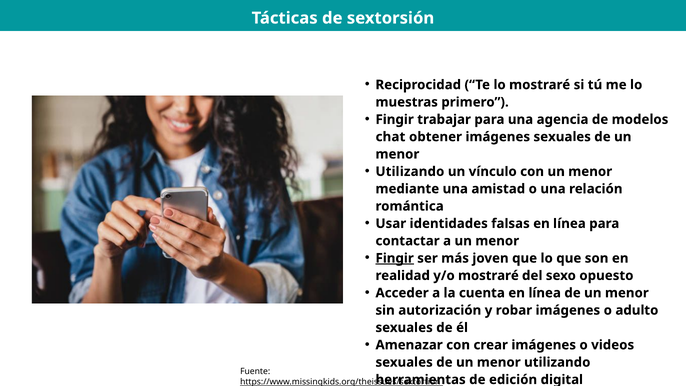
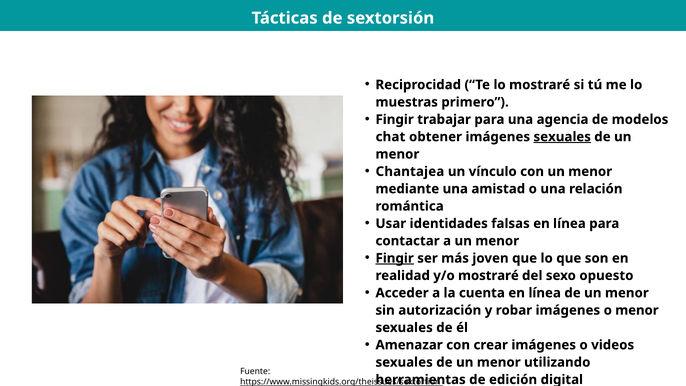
sexuales underline: none -> present (562, 137)
Utilizando: Utilizando -> Chantajea (410, 171)
o adulto: adulto -> menor (637, 310)
